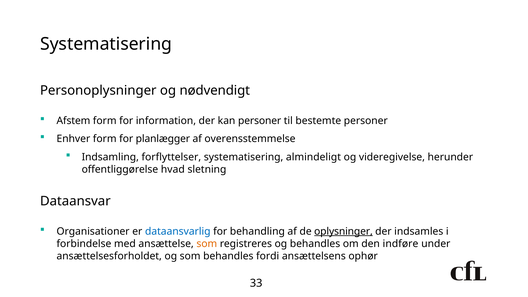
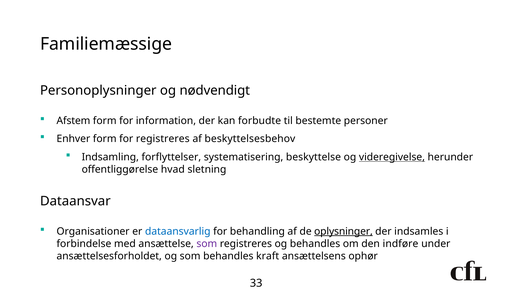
Systematisering: Systematisering -> Familiemæssige (106, 44)
kan personer: personer -> forbudte (260, 121)
for planlægger: planlægger -> registreres (163, 139)
overensstemmelse: overensstemmelse -> beskyttelsesbehov (250, 139)
almindeligt: almindeligt -> beskyttelse (313, 157)
videregivelse underline: none -> present (392, 157)
som colour: orange -> purple (207, 244)
fordi: fordi -> kraft (268, 256)
